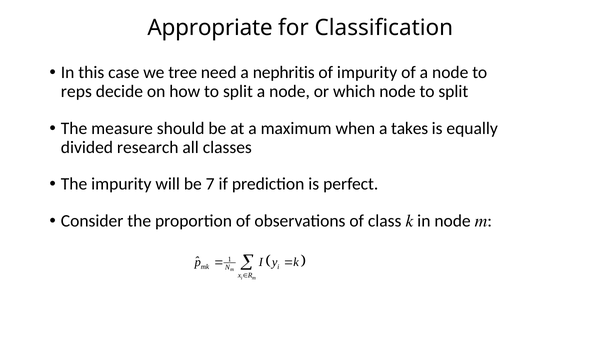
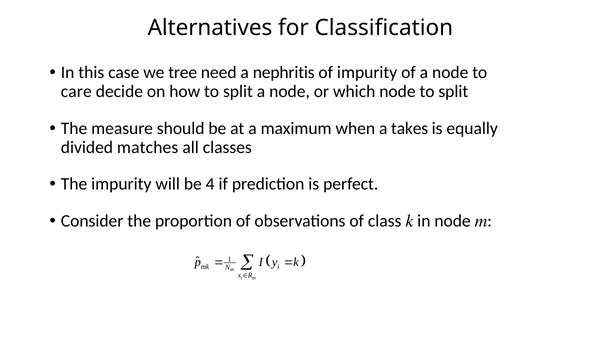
Appropriate: Appropriate -> Alternatives (210, 28)
reps: reps -> care (76, 92)
research: research -> matches (148, 147)
7: 7 -> 4 (210, 184)
